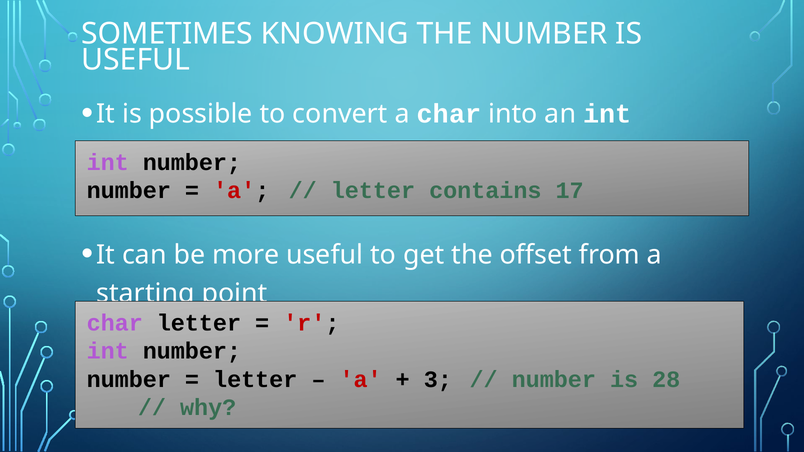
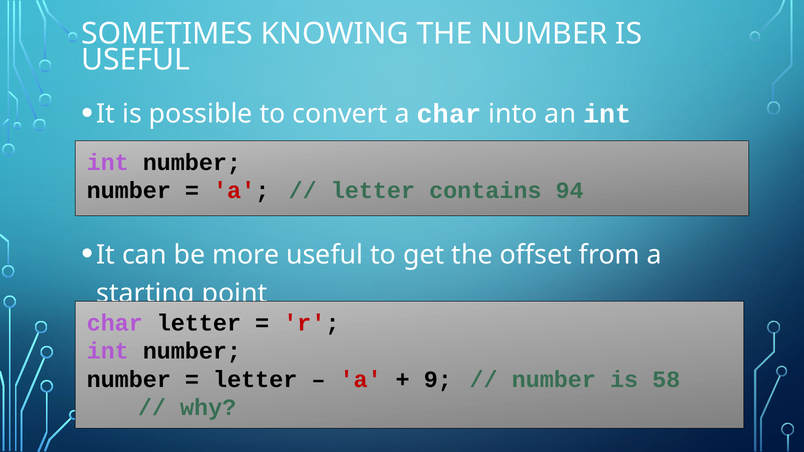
17: 17 -> 94 (570, 190)
3: 3 -> 9 (438, 380)
28: 28 -> 58 (666, 380)
